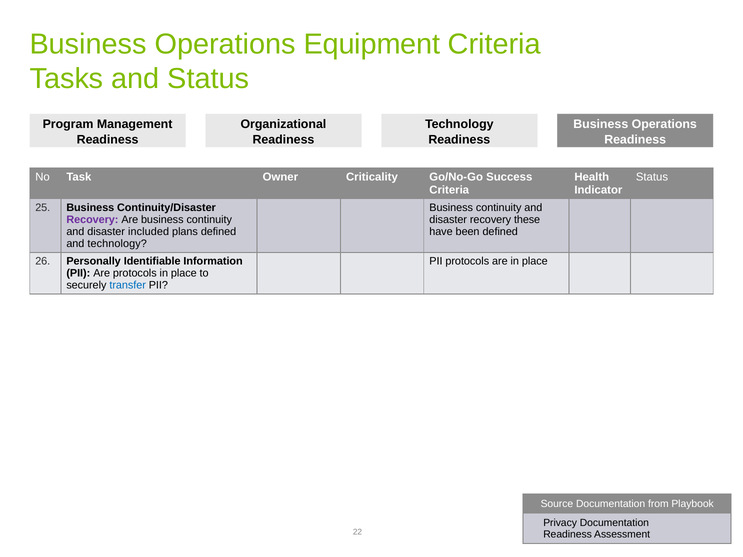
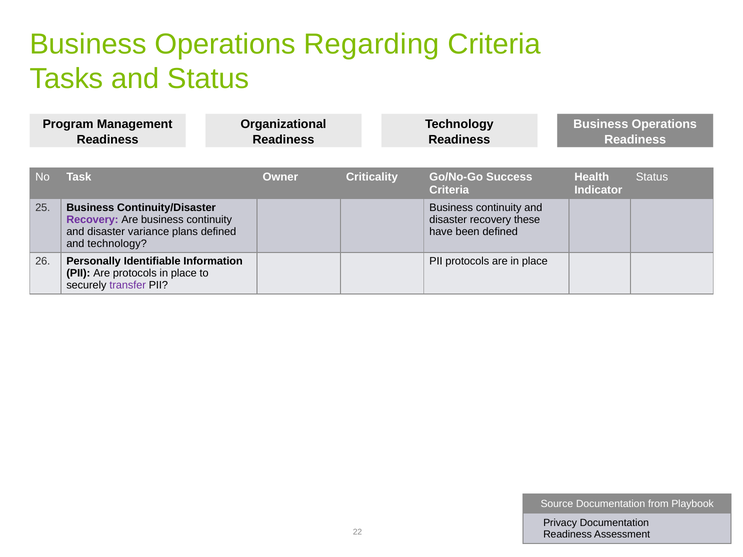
Equipment: Equipment -> Regarding (372, 44)
included: included -> variance (149, 232)
transfer colour: blue -> purple (128, 285)
